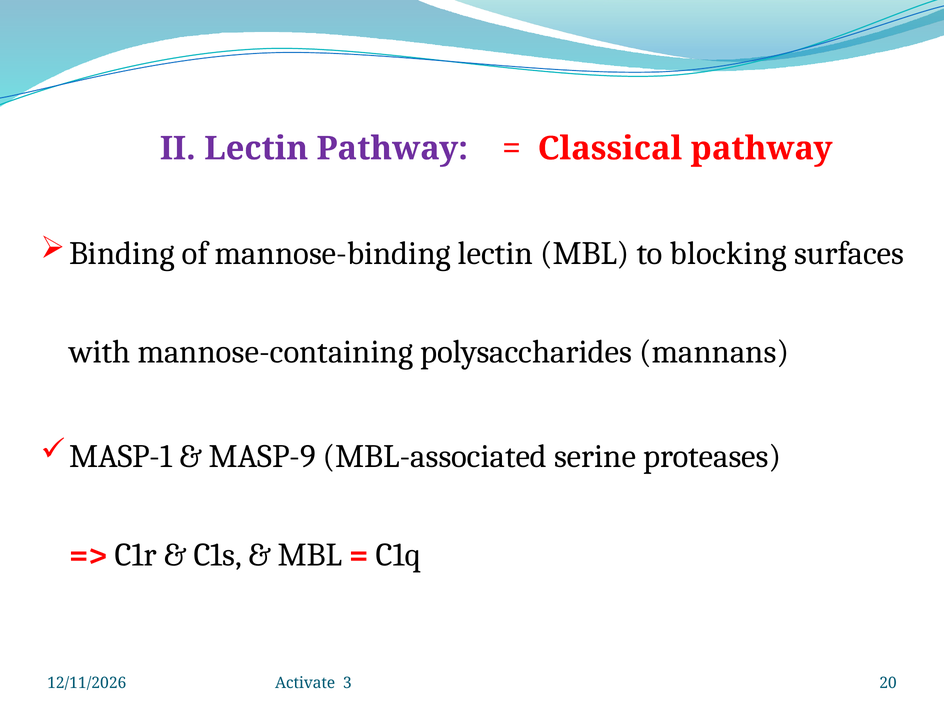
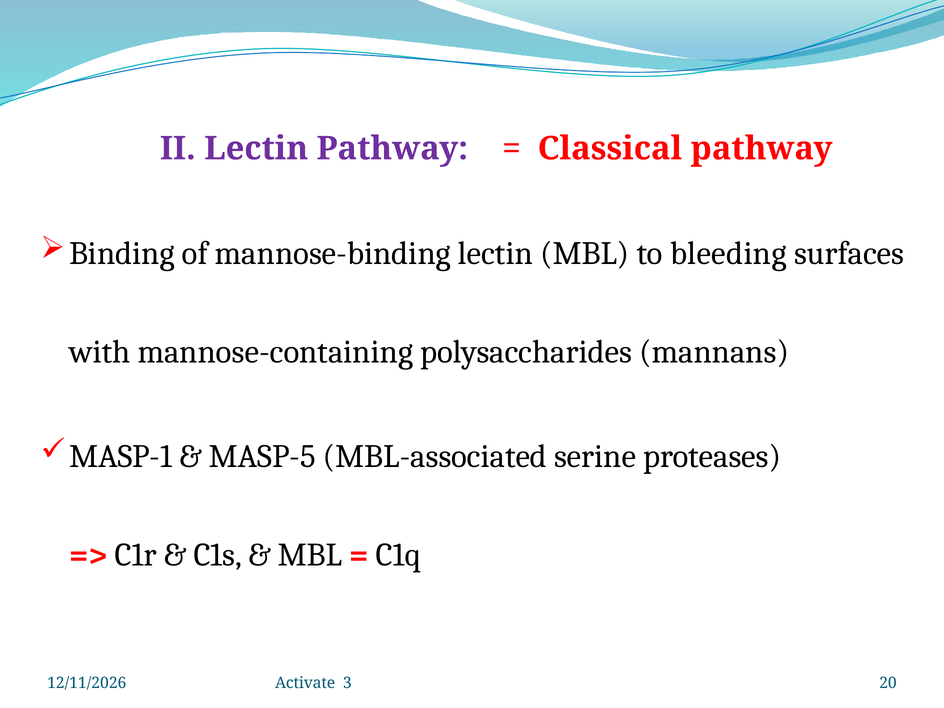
blocking: blocking -> bleeding (728, 253)
MASP-9: MASP-9 -> MASP-5 (262, 457)
